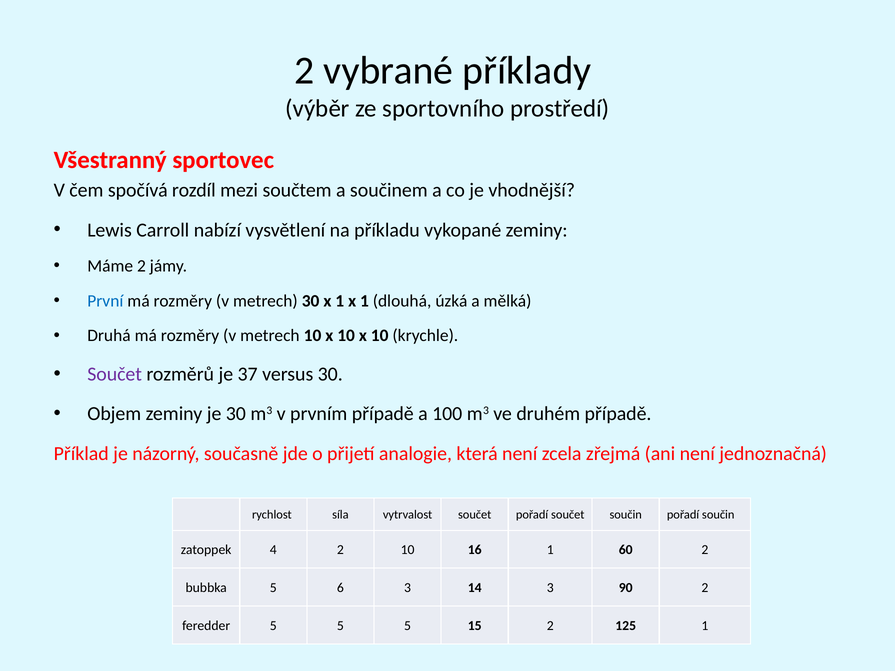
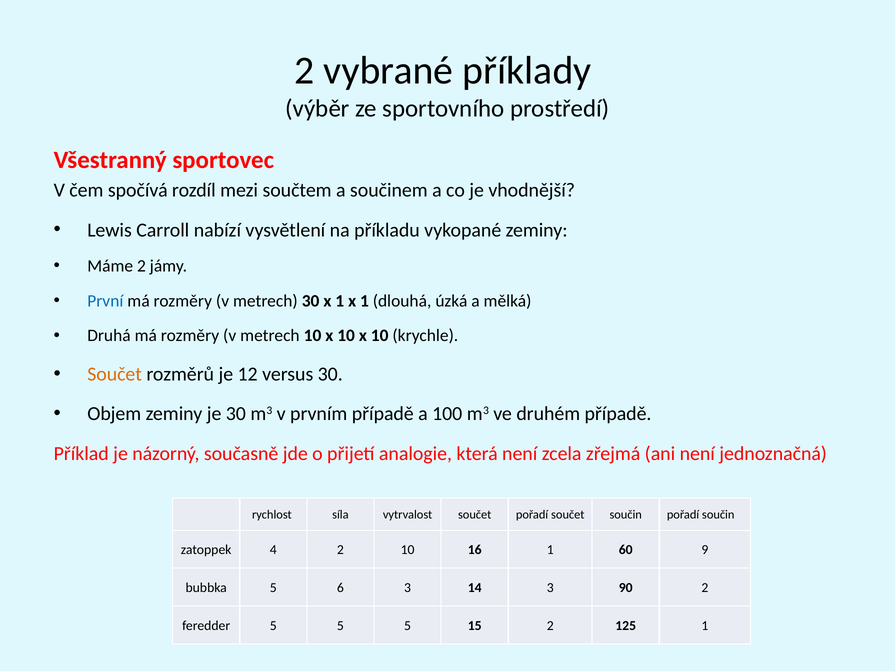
Součet colour: purple -> orange (115, 374)
37: 37 -> 12 (248, 374)
60 2: 2 -> 9 (705, 550)
